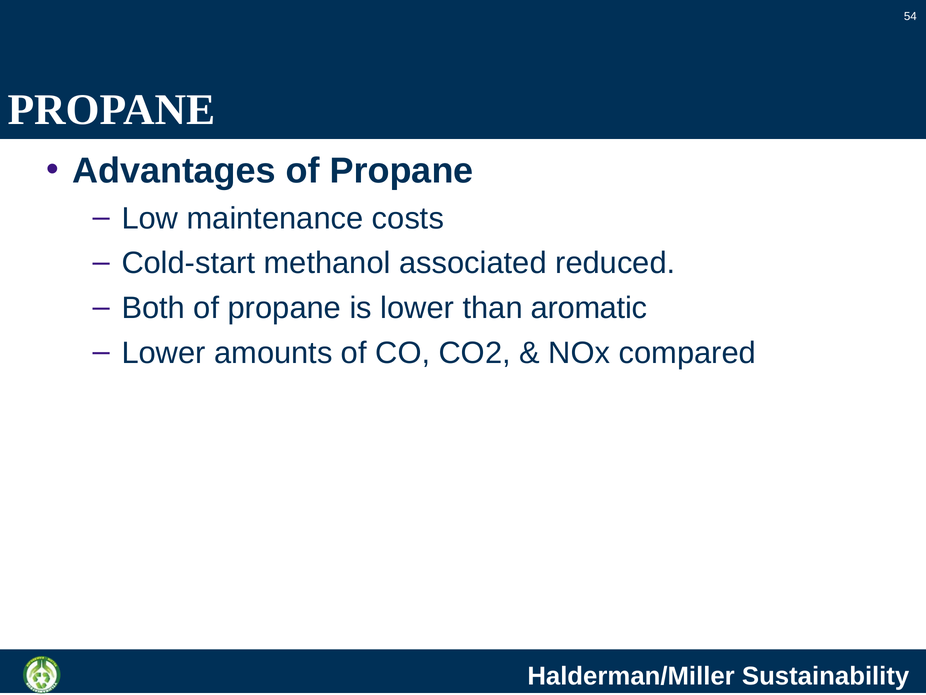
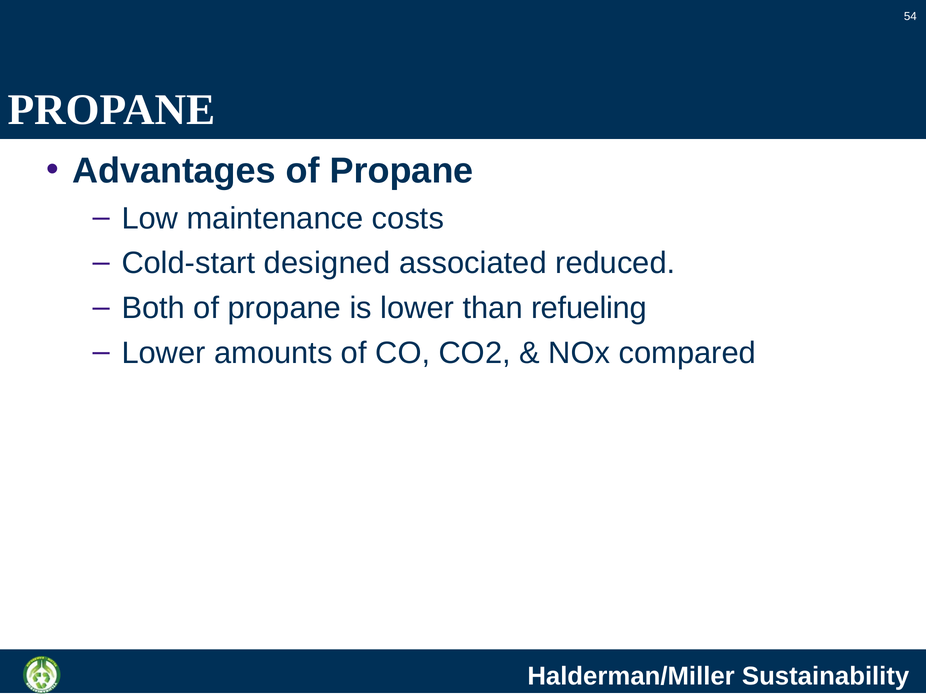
methanol: methanol -> designed (327, 263)
aromatic: aromatic -> refueling (589, 308)
